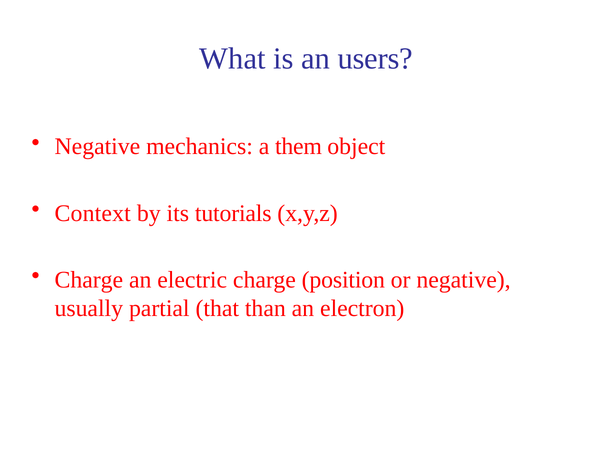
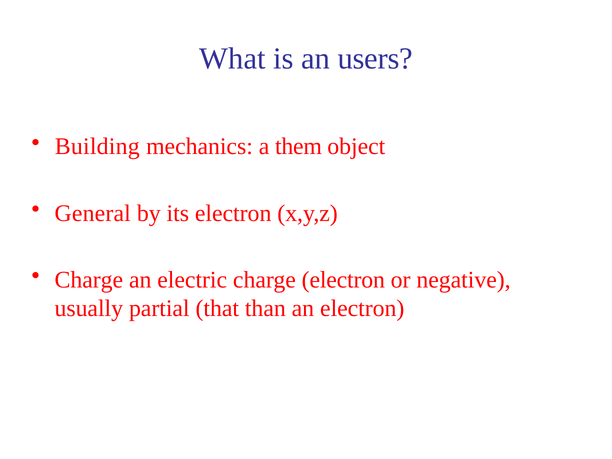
Negative: Negative -> Building (97, 147)
Context: Context -> General (93, 213)
its tutorials: tutorials -> electron (233, 213)
charge position: position -> electron (343, 280)
